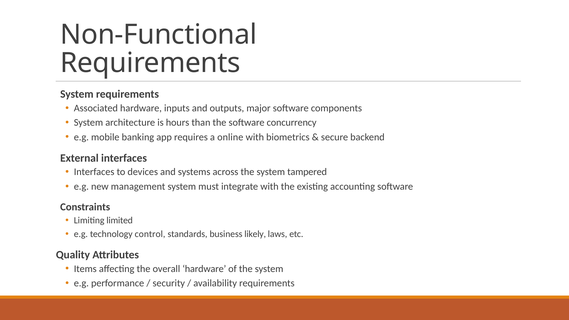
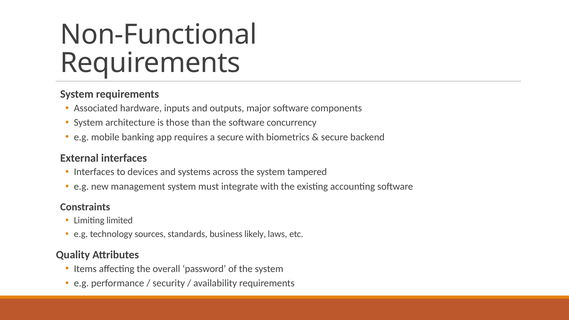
hours: hours -> those (178, 123)
a online: online -> secure (230, 137)
control: control -> sources (150, 234)
overall hardware: hardware -> password (204, 269)
